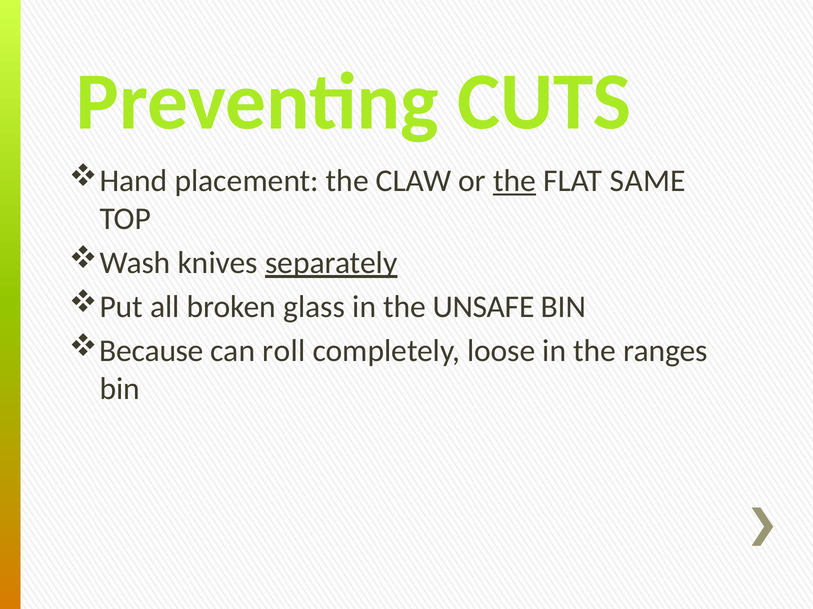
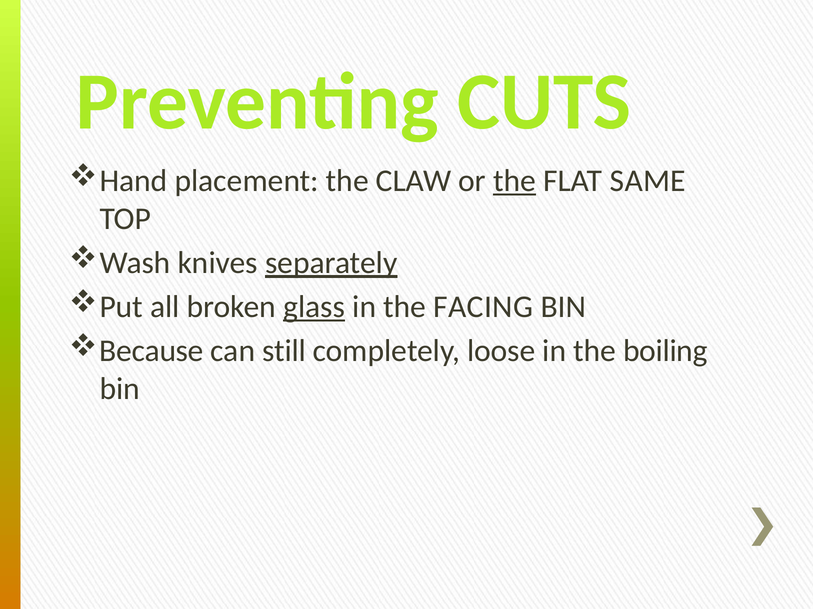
glass underline: none -> present (314, 307)
UNSAFE: UNSAFE -> FACING (483, 307)
roll: roll -> still (284, 351)
ranges: ranges -> boiling (665, 351)
